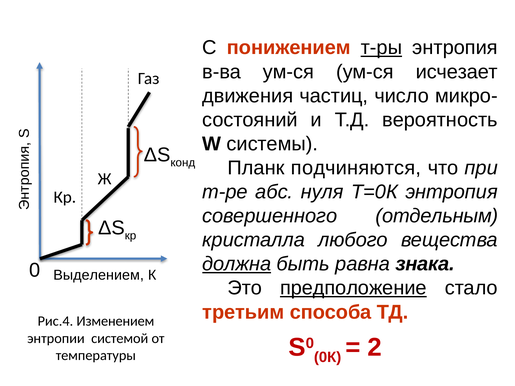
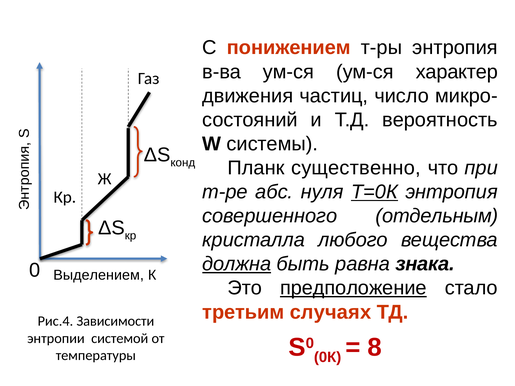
т-ры underline: present -> none (381, 48)
исчезает: исчезает -> характер (457, 72)
подчиняются: подчиняются -> существенно (356, 168)
Т=0К underline: none -> present (374, 192)
способа: способа -> случаях (330, 312)
Изменением: Изменением -> Зависимости (115, 321)
2: 2 -> 8 (375, 348)
